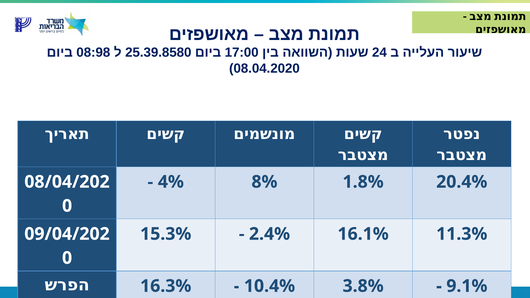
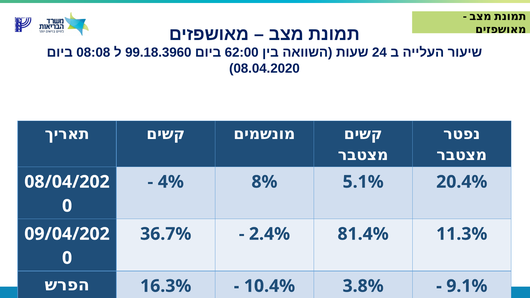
08:98: 08:98 -> 08:08 (93, 53)
25.39.8580: 25.39.8580 -> 99.18.3960 (158, 53)
17:00: 17:00 -> 62:00 (242, 53)
1.8%: 1.8% -> 5.1% (363, 182)
15.3%: 15.3% -> 36.7% (166, 234)
16.1%: 16.1% -> 81.4% (363, 234)
